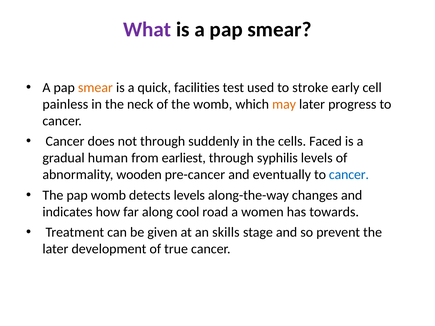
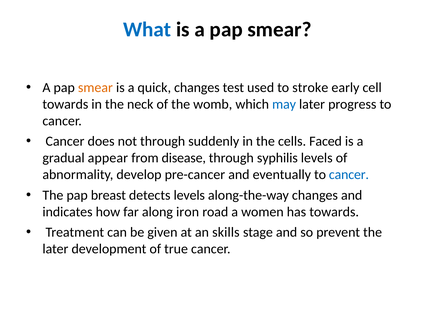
What colour: purple -> blue (147, 29)
quick facilities: facilities -> changes (197, 88)
painless: painless -> towards (65, 104)
may colour: orange -> blue (284, 104)
human: human -> appear (108, 158)
earliest: earliest -> disease (184, 158)
wooden: wooden -> develop (139, 175)
pap womb: womb -> breast (108, 195)
cool: cool -> iron (188, 212)
